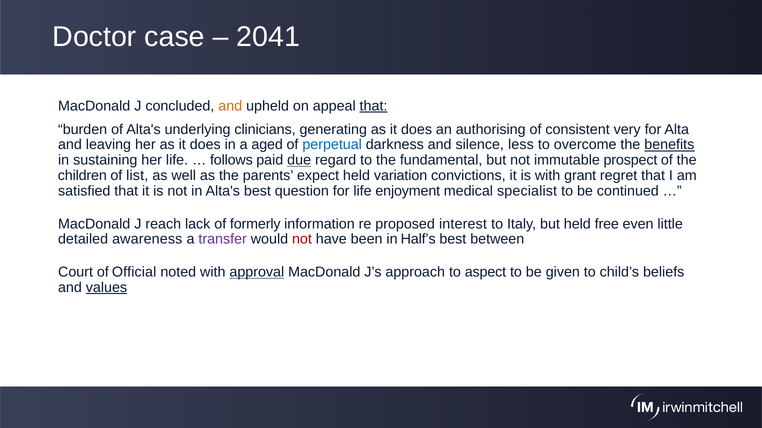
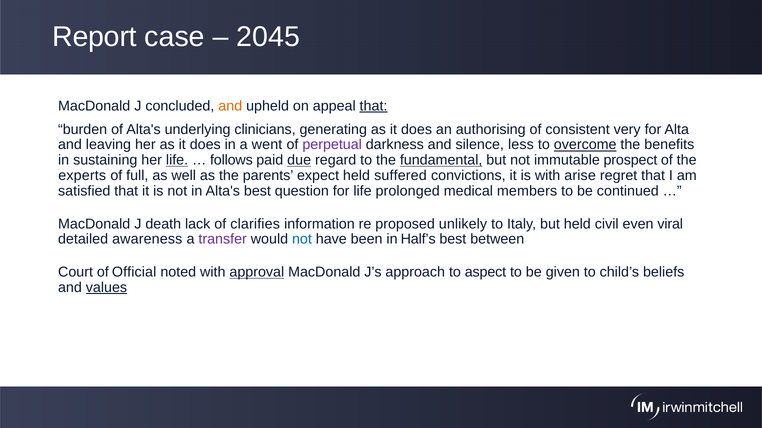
Doctor: Doctor -> Report (95, 37)
2041: 2041 -> 2045 (268, 37)
aged: aged -> went (267, 145)
perpetual colour: blue -> purple (332, 145)
overcome underline: none -> present (585, 145)
benefits underline: present -> none (669, 145)
life underline: none -> present (177, 160)
fundamental underline: none -> present (441, 160)
children: children -> experts (82, 176)
list: list -> full (137, 176)
variation: variation -> suffered (400, 176)
grant: grant -> arise (580, 176)
enjoyment: enjoyment -> prolonged (408, 191)
specialist: specialist -> members (527, 191)
reach: reach -> death (163, 224)
formerly: formerly -> clarifies (255, 224)
interest: interest -> unlikely (463, 224)
free: free -> civil (607, 224)
little: little -> viral (670, 224)
not colour: red -> blue (302, 240)
